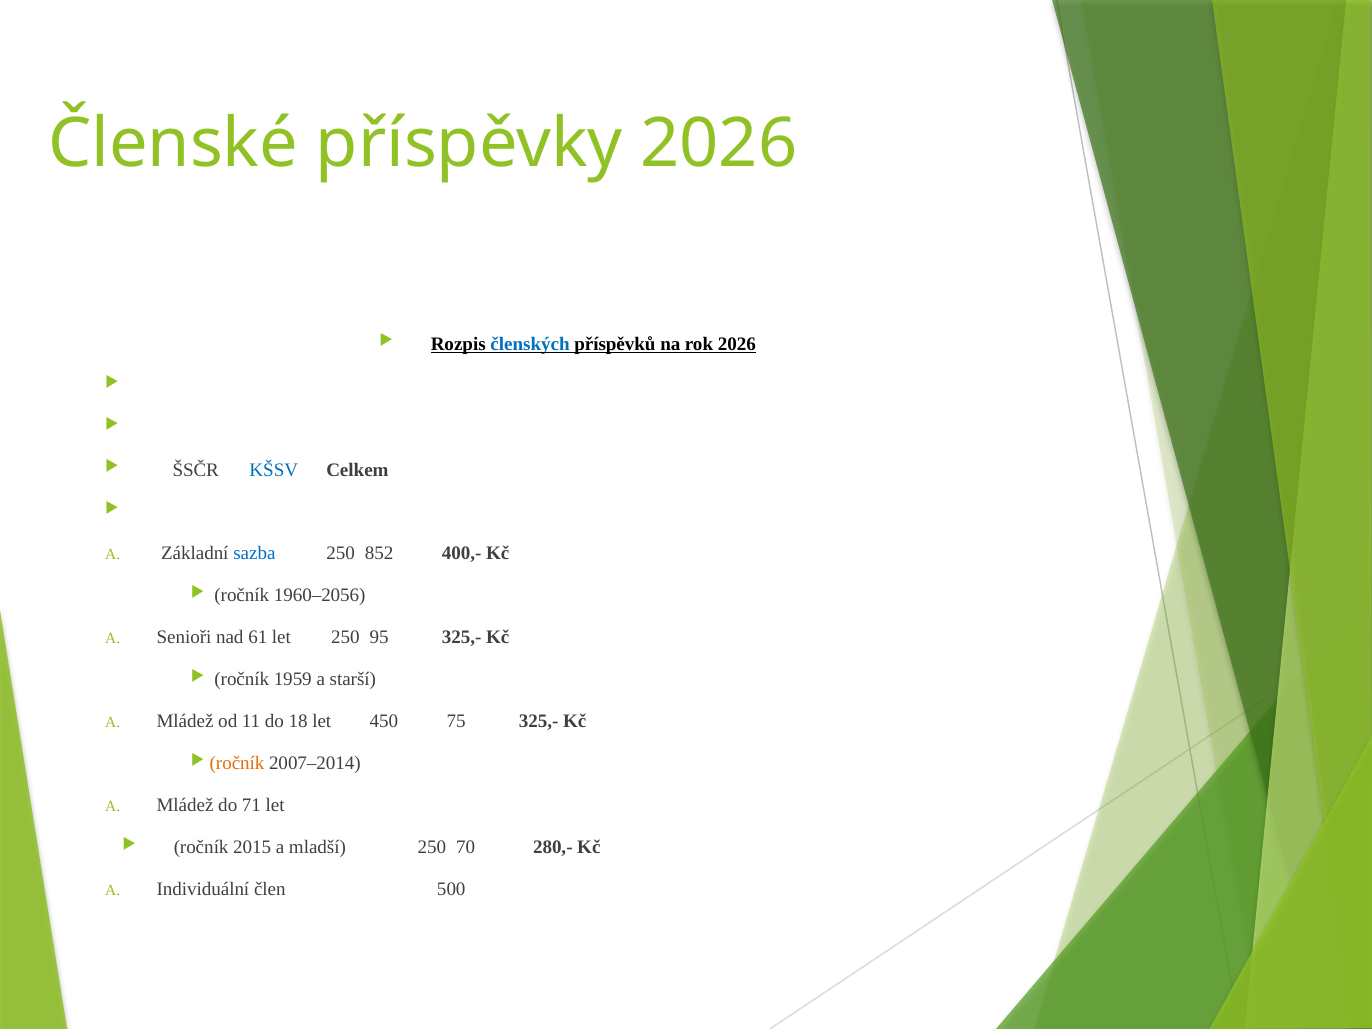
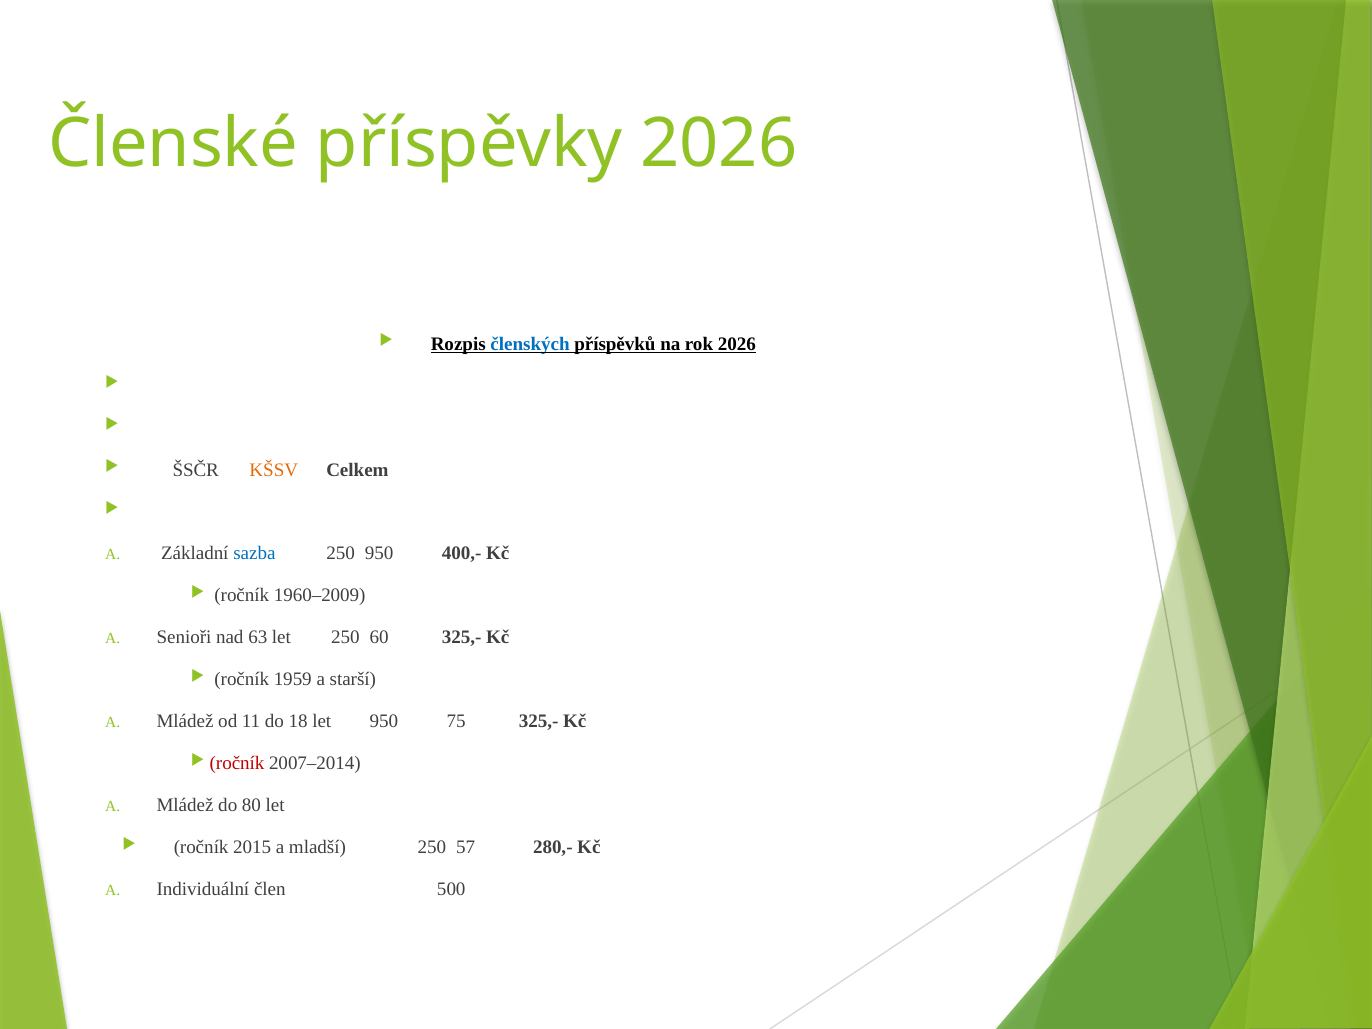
KŠSV colour: blue -> orange (274, 470)
250 852: 852 -> 950 (379, 554)
1960–2056: 1960–2056 -> 1960–2009 (320, 596)
61: 61 -> 63 (258, 638)
95: 95 -> 60 (379, 638)
let 450: 450 -> 950 (384, 722)
ročník colour: orange -> red (237, 764)
71: 71 -> 80 (251, 806)
70: 70 -> 57 (466, 847)
